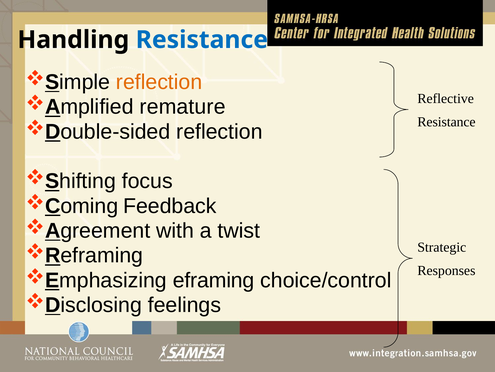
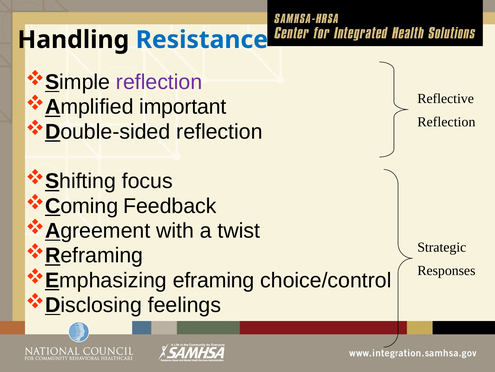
reflection colour: orange -> purple (159, 82)
remature: remature -> important (183, 107)
Resistance: Resistance -> Reflection (446, 122)
